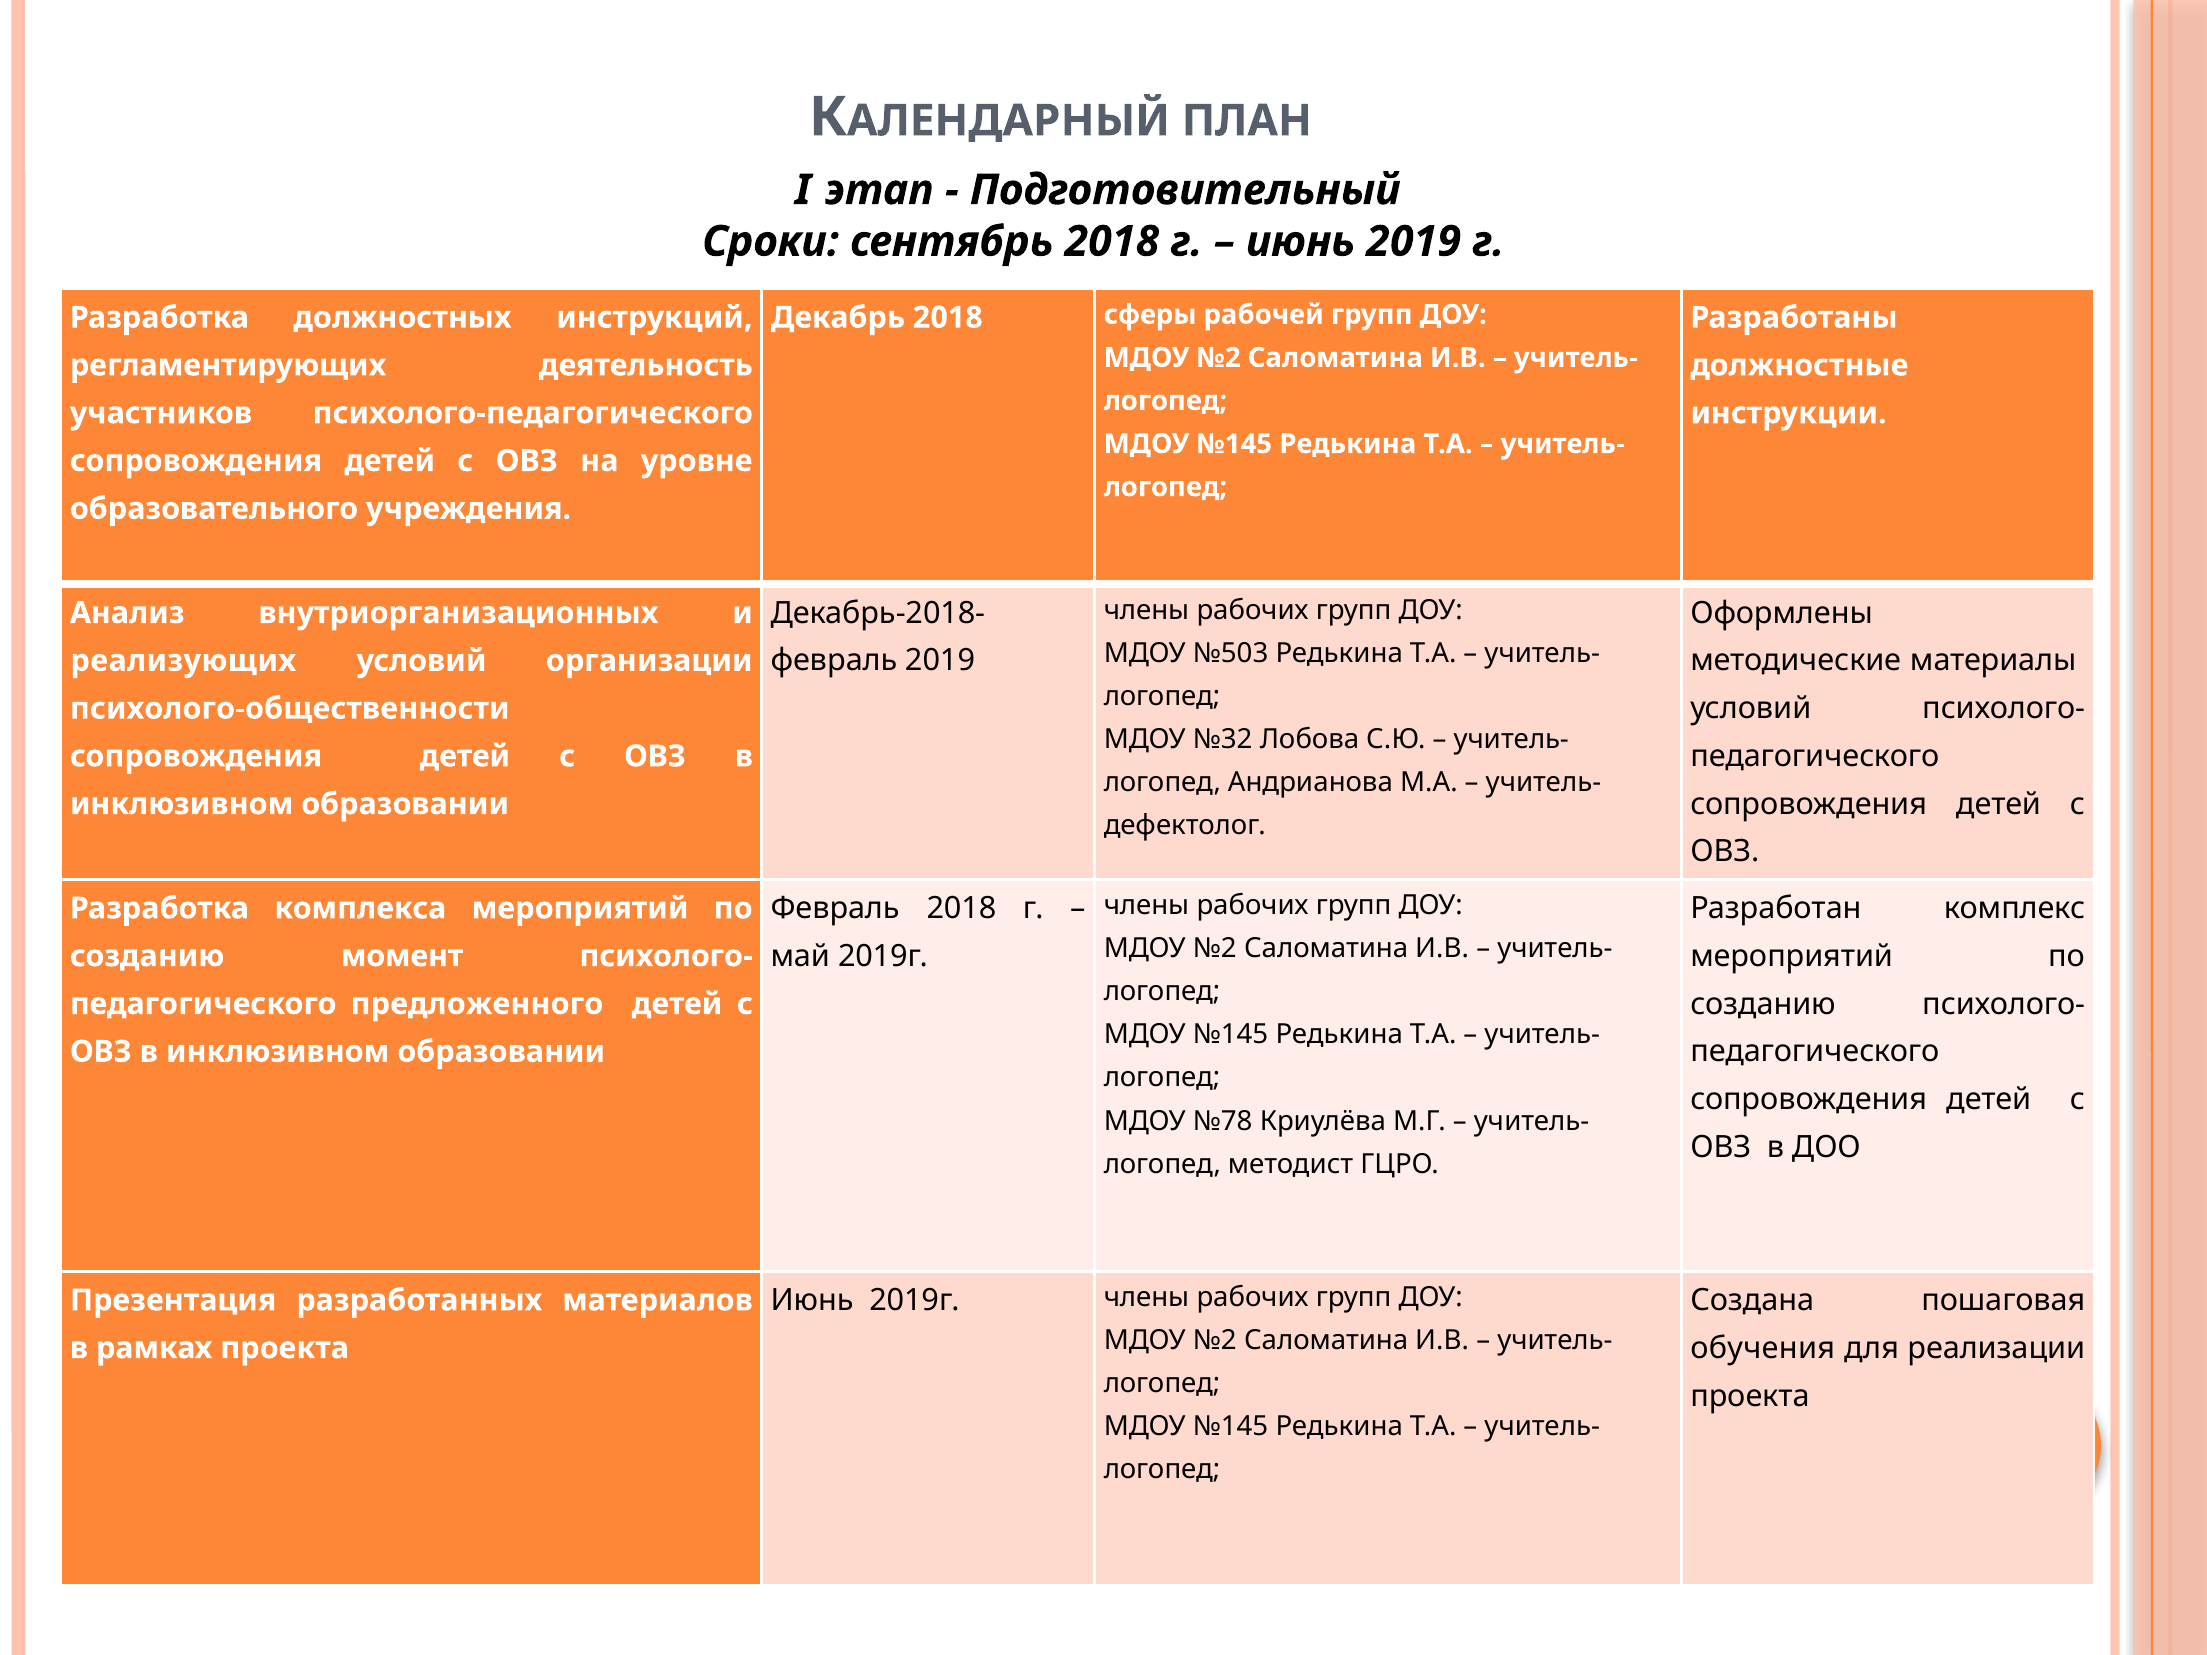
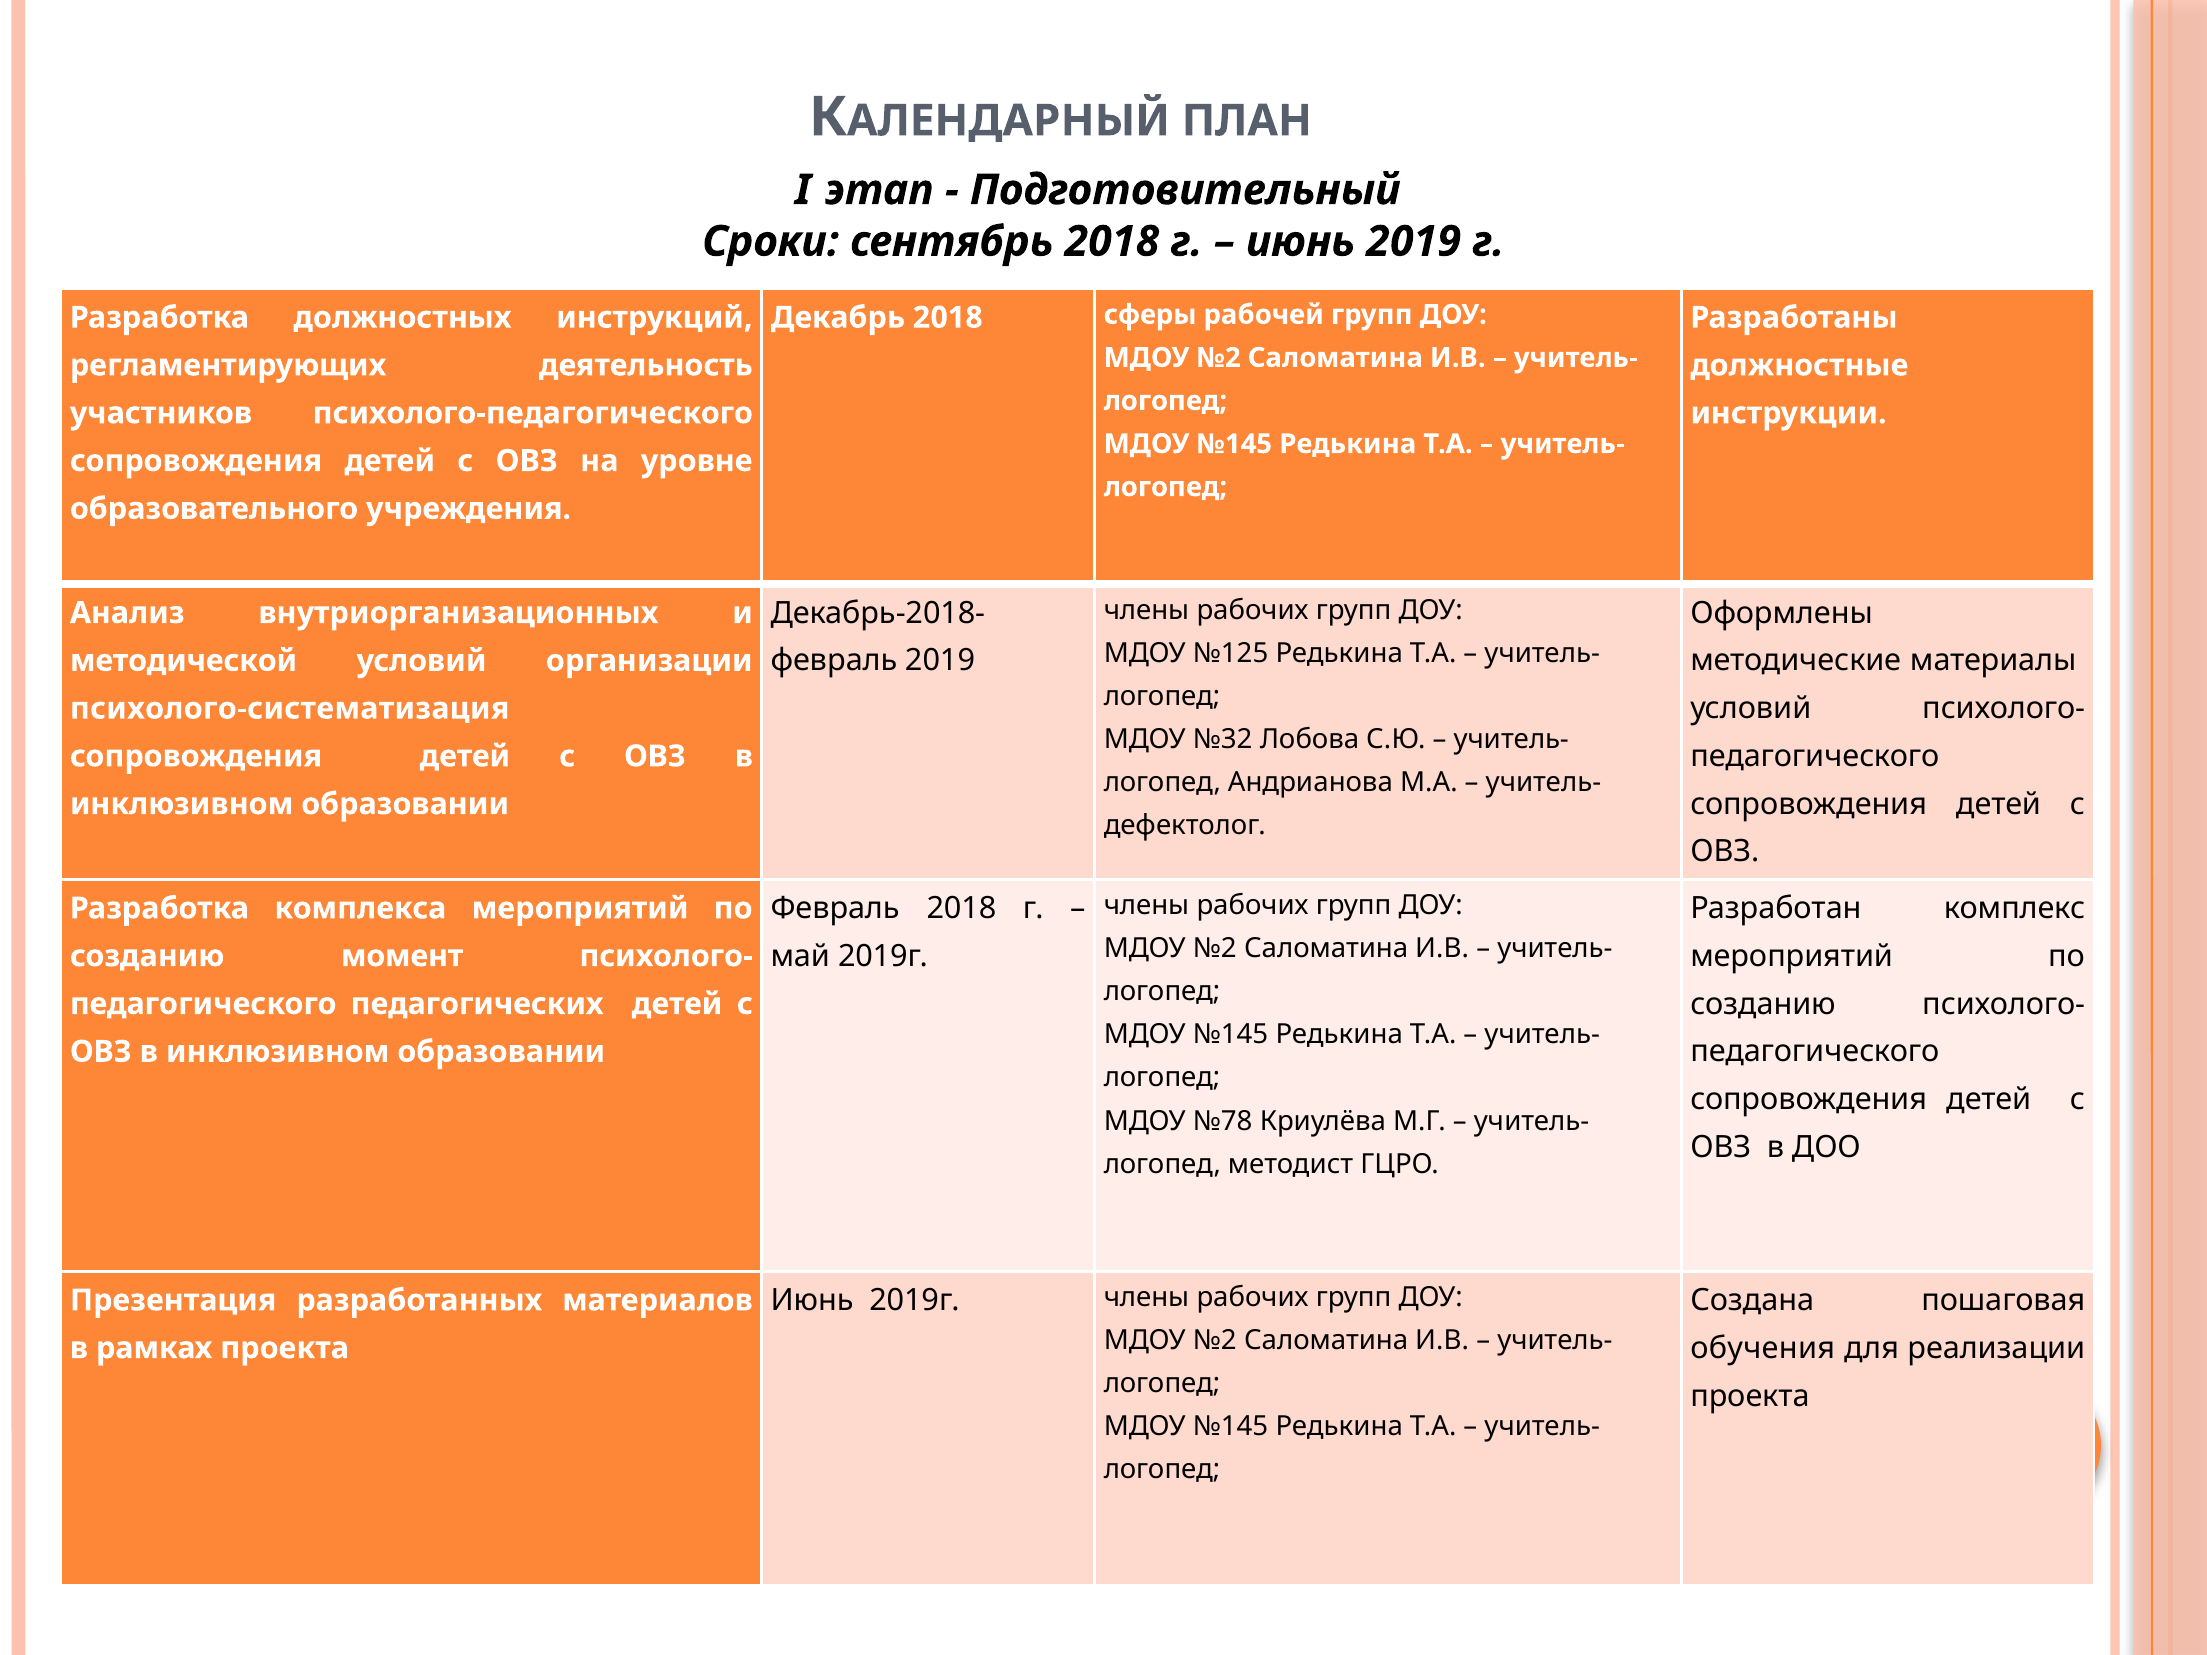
№503: №503 -> №125 (1231, 653)
реализующих: реализующих -> методической (184, 661)
психолого-общественности: психолого-общественности -> психолого-систематизация (290, 709)
предложенного: предложенного -> педагогических (477, 1004)
